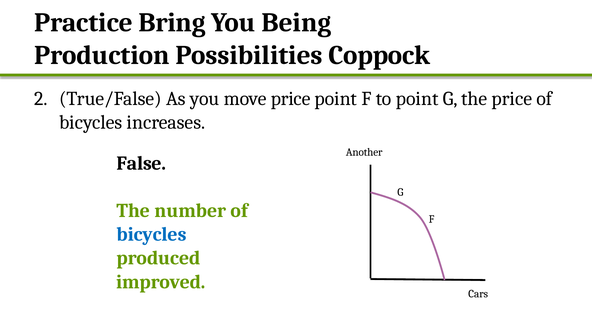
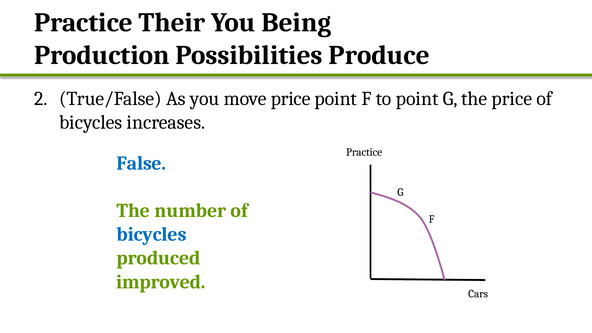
Bring: Bring -> Their (172, 23)
Coppock: Coppock -> Produce (379, 55)
Another: Another -> Practice (364, 152)
False colour: black -> blue (141, 163)
